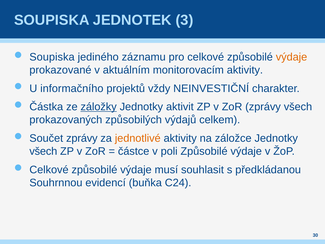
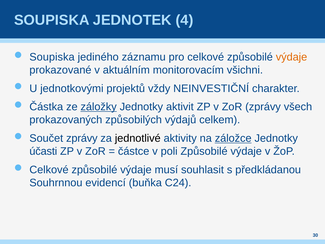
3: 3 -> 4 (184, 20)
monitorovacím aktivity: aktivity -> všichni (245, 70)
informačního: informačního -> jednotkovými (72, 88)
jednotlivé colour: orange -> black (138, 138)
záložce underline: none -> present (233, 138)
všech: všech -> účasti (43, 151)
